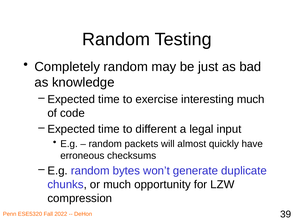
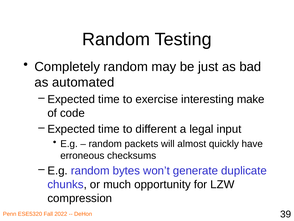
knowledge: knowledge -> automated (83, 82)
interesting much: much -> make (251, 99)
